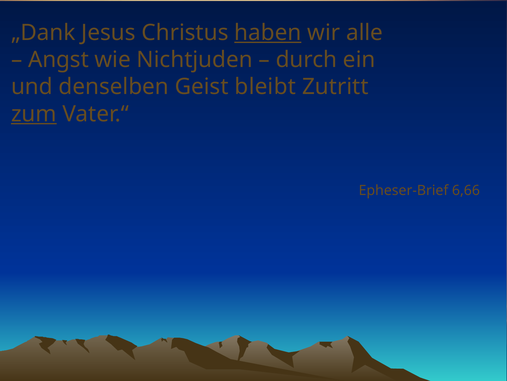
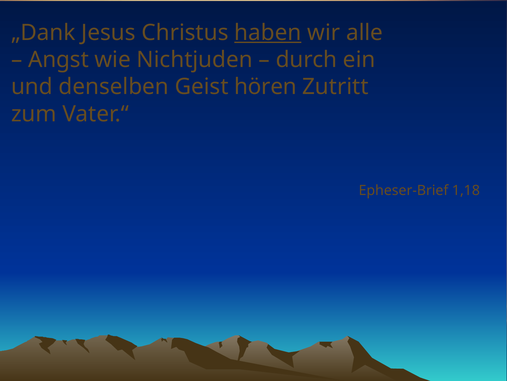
bleibt: bleibt -> hören (265, 87)
zum underline: present -> none (34, 114)
6,66: 6,66 -> 1,18 (466, 190)
